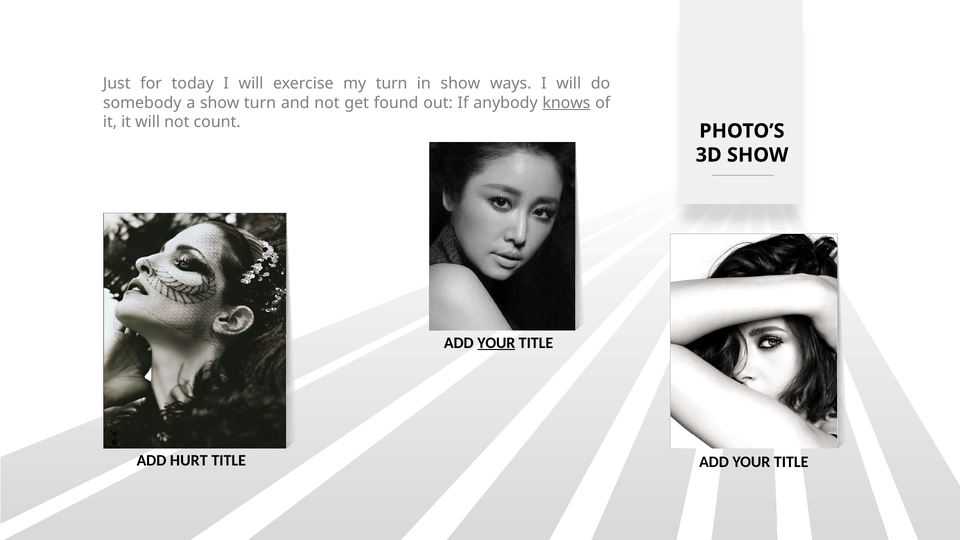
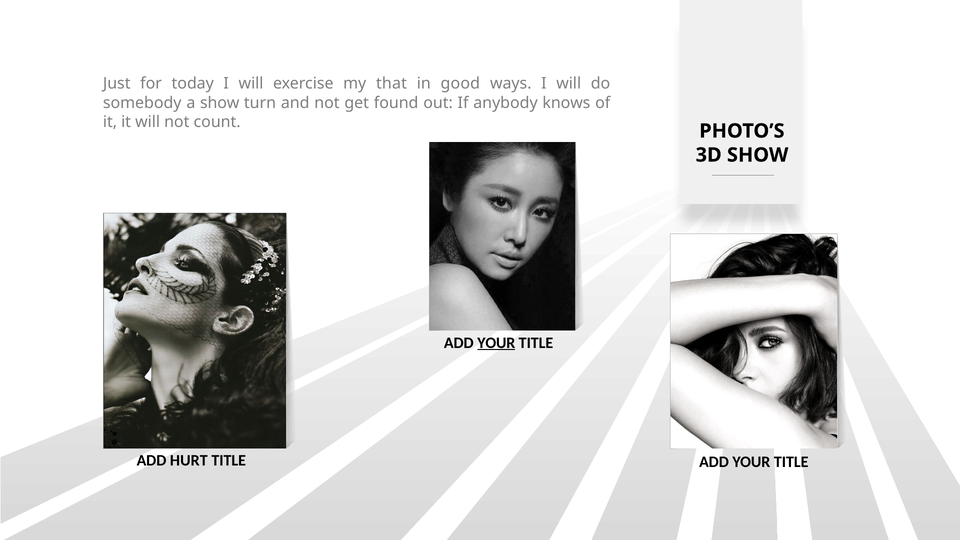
my turn: turn -> that (391, 84)
in show: show -> good (460, 84)
knows underline: present -> none (566, 103)
